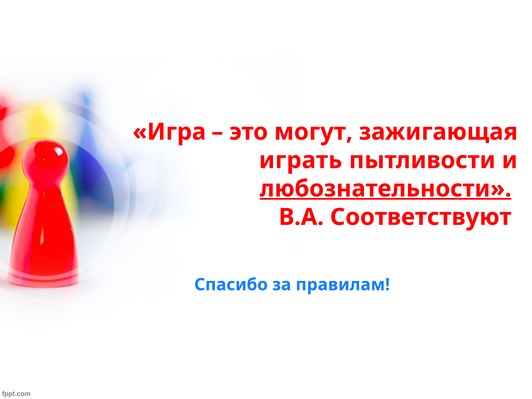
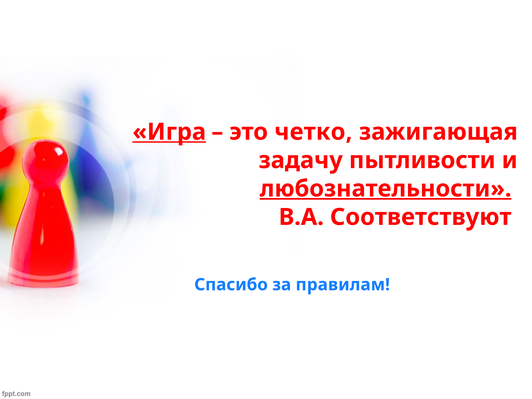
Игра underline: none -> present (169, 132)
могут: могут -> четко (313, 132)
играть: играть -> задачу (301, 160)
